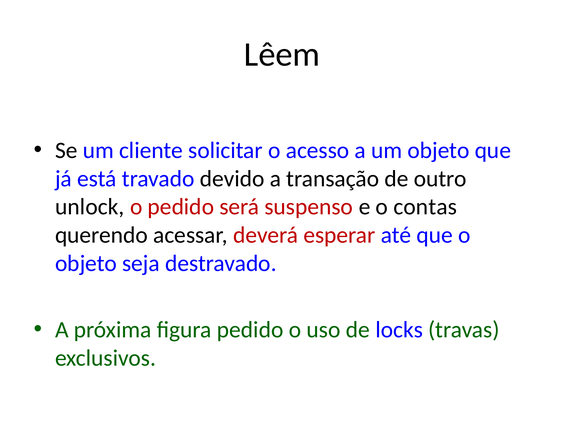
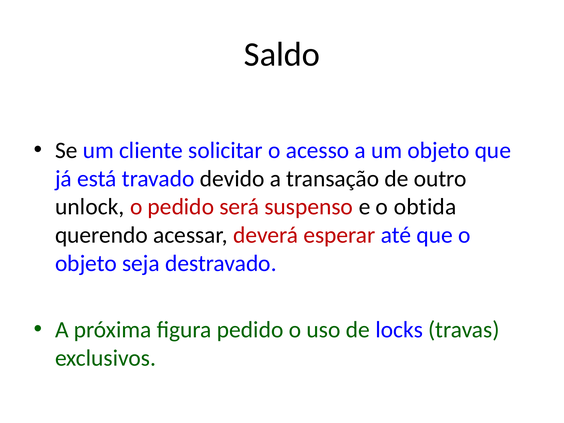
Lêem: Lêem -> Saldo (282, 55)
contas: contas -> obtida (425, 207)
